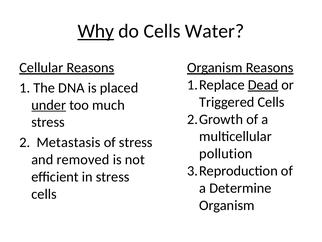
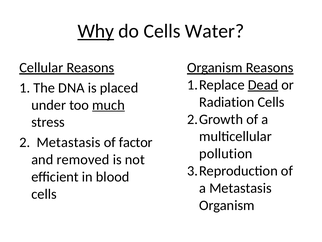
Triggered: Triggered -> Radiation (227, 102)
under underline: present -> none (49, 105)
much underline: none -> present (109, 105)
of stress: stress -> factor (136, 142)
in stress: stress -> blood (113, 176)
a Determine: Determine -> Metastasis (240, 188)
